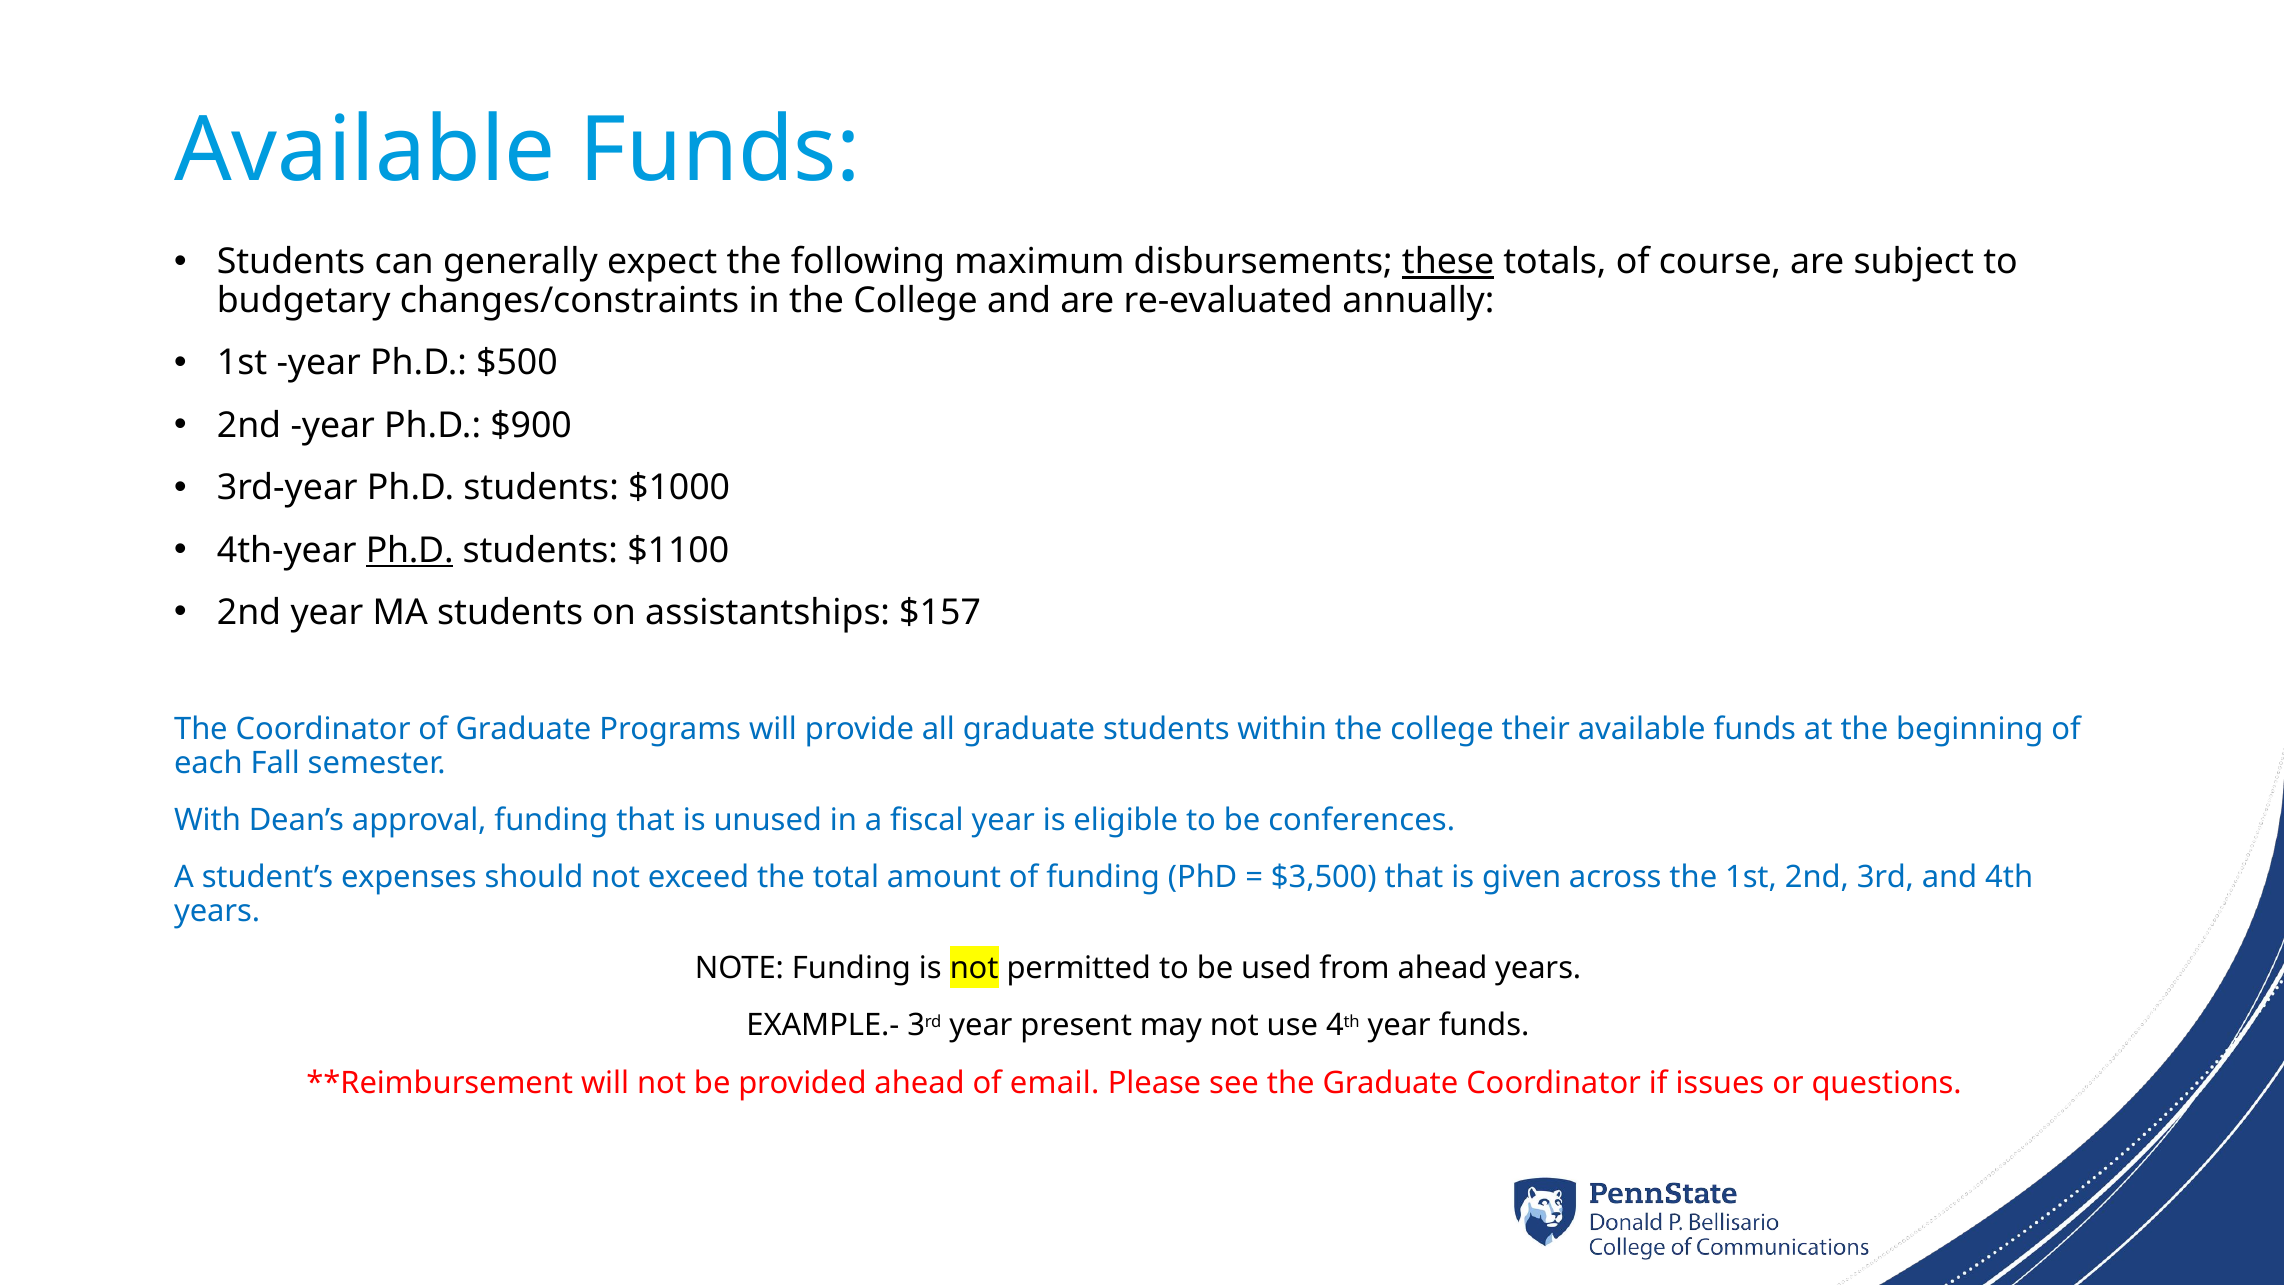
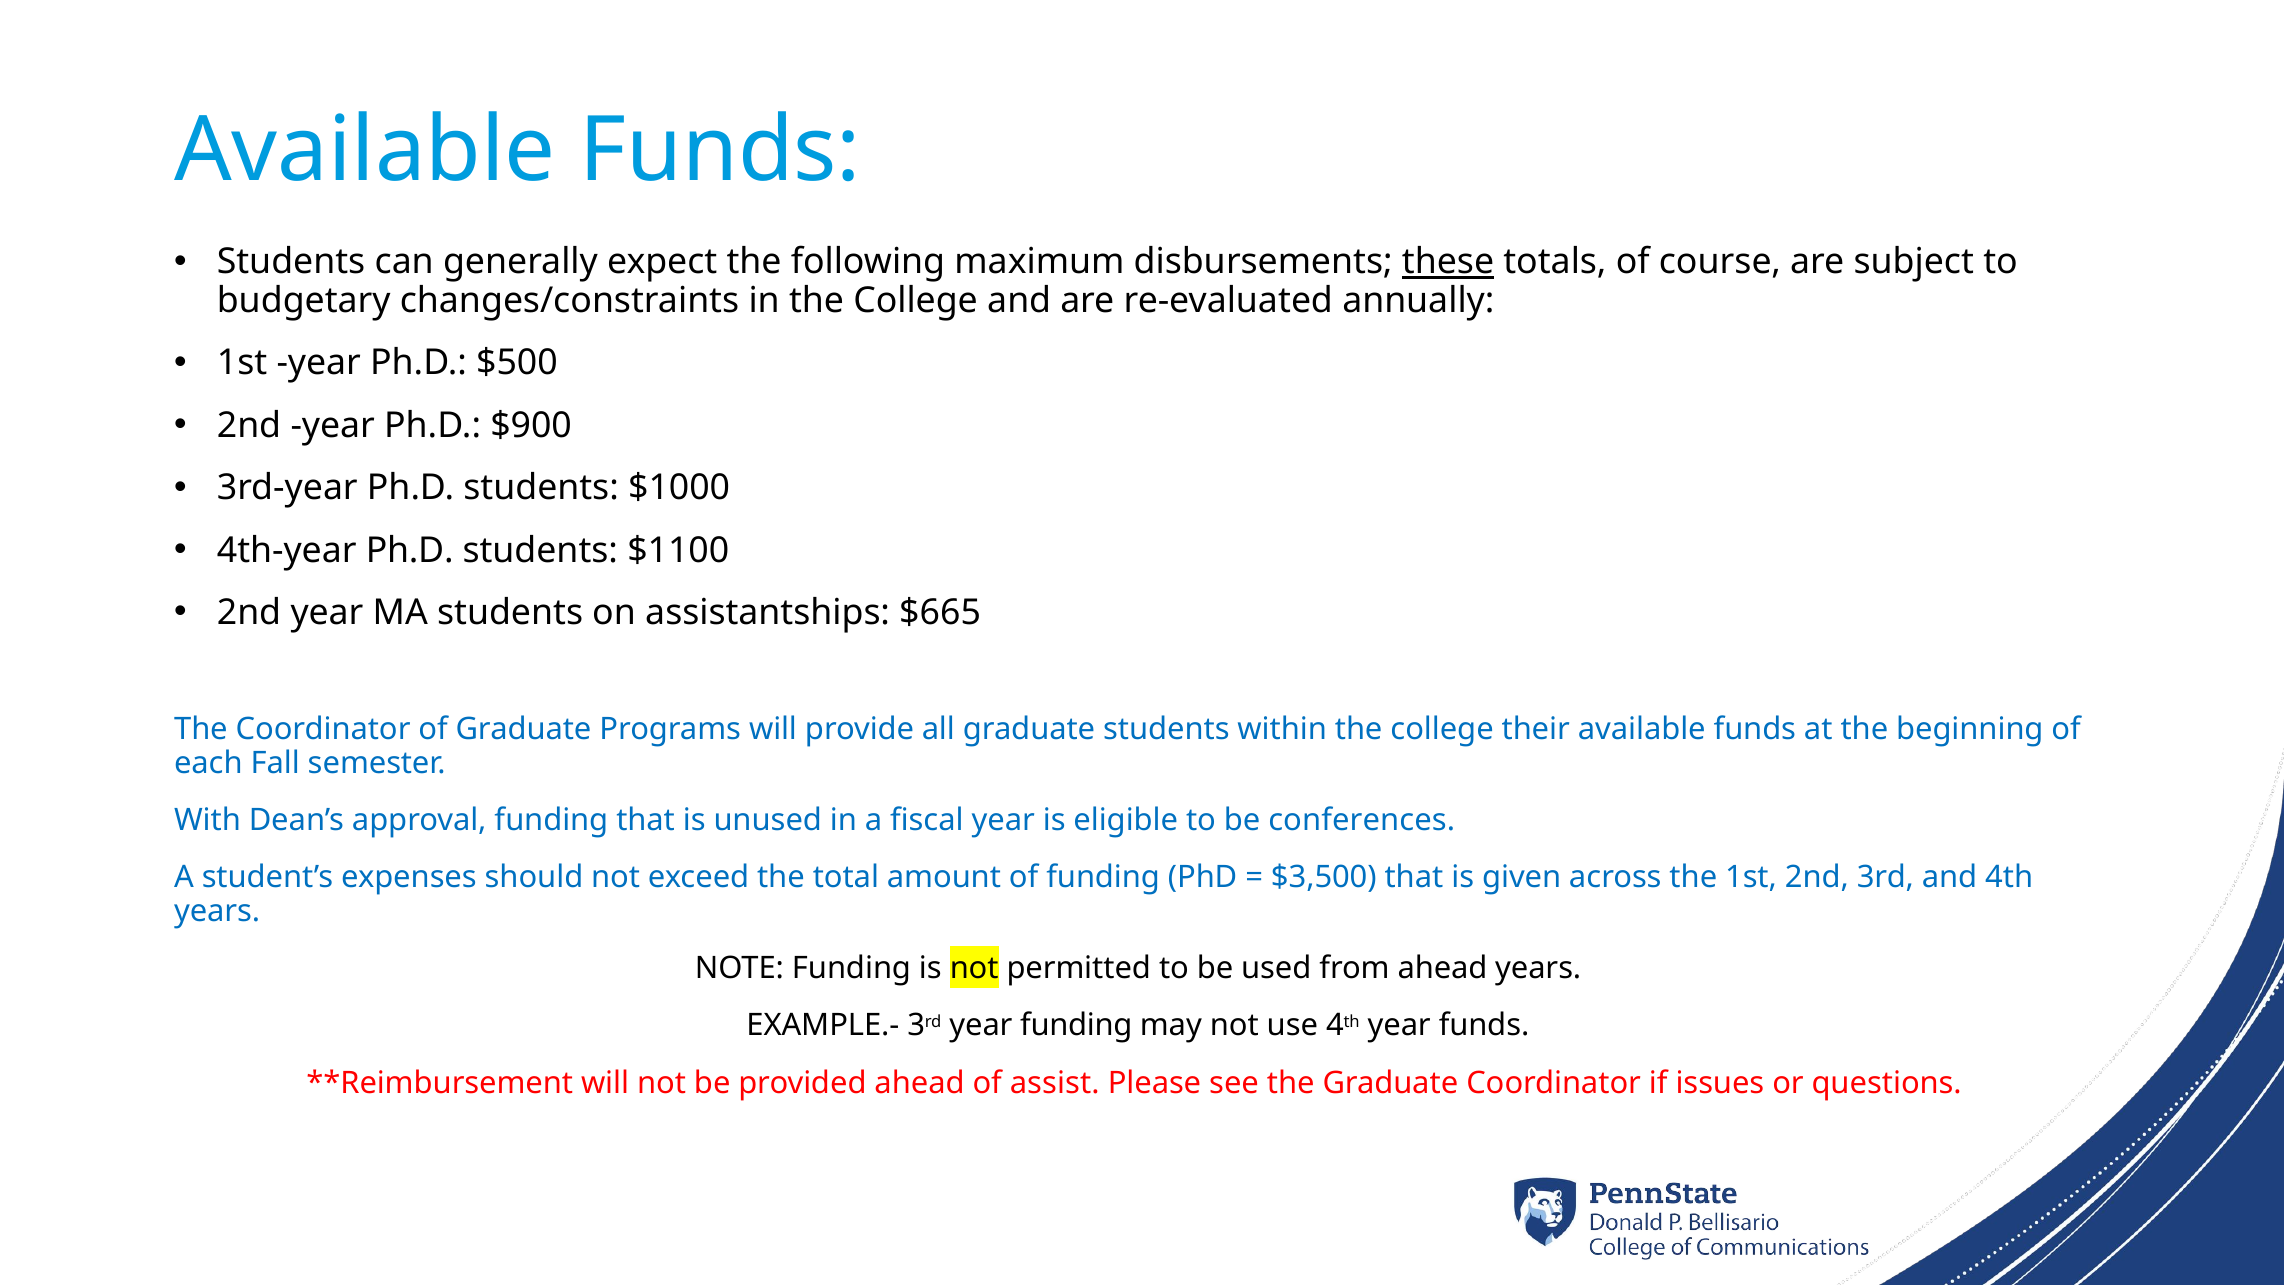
Ph.D underline: present -> none (410, 550)
$157: $157 -> $665 (940, 613)
year present: present -> funding (1076, 1026)
email: email -> assist (1055, 1083)
